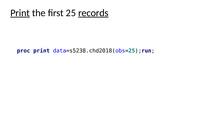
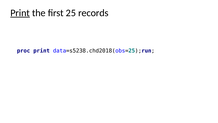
records underline: present -> none (93, 13)
